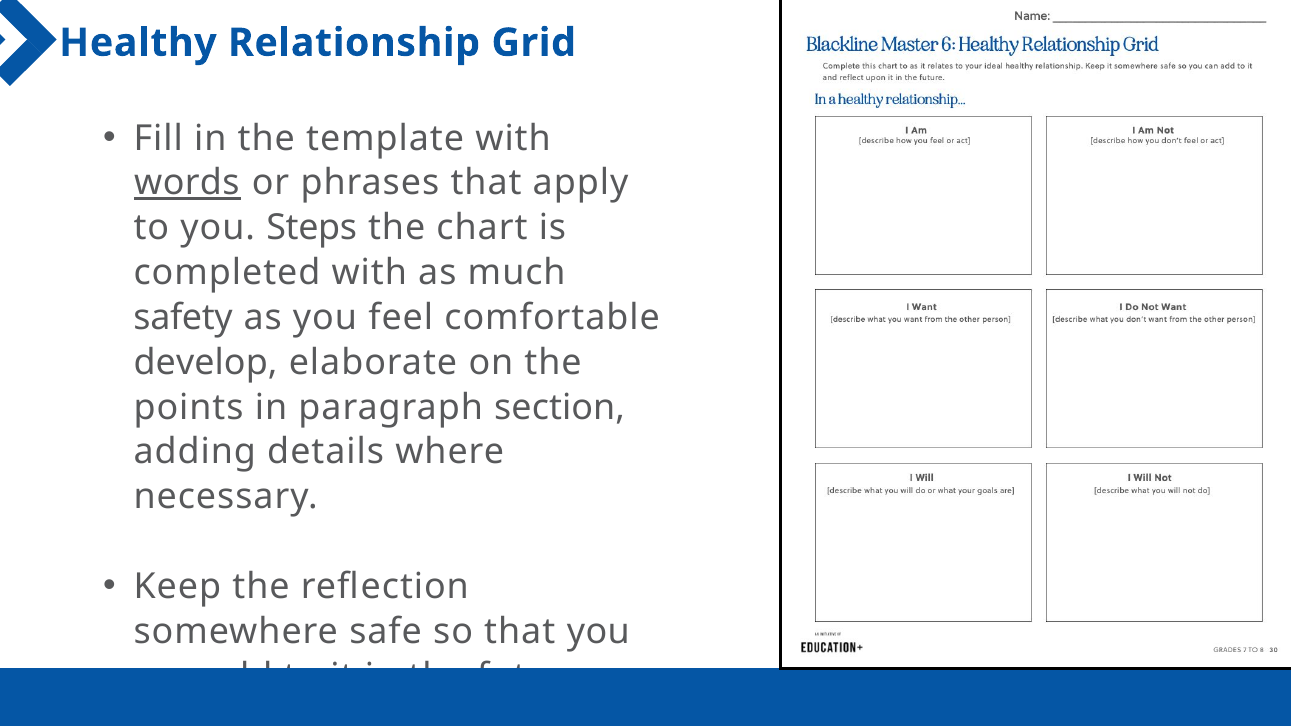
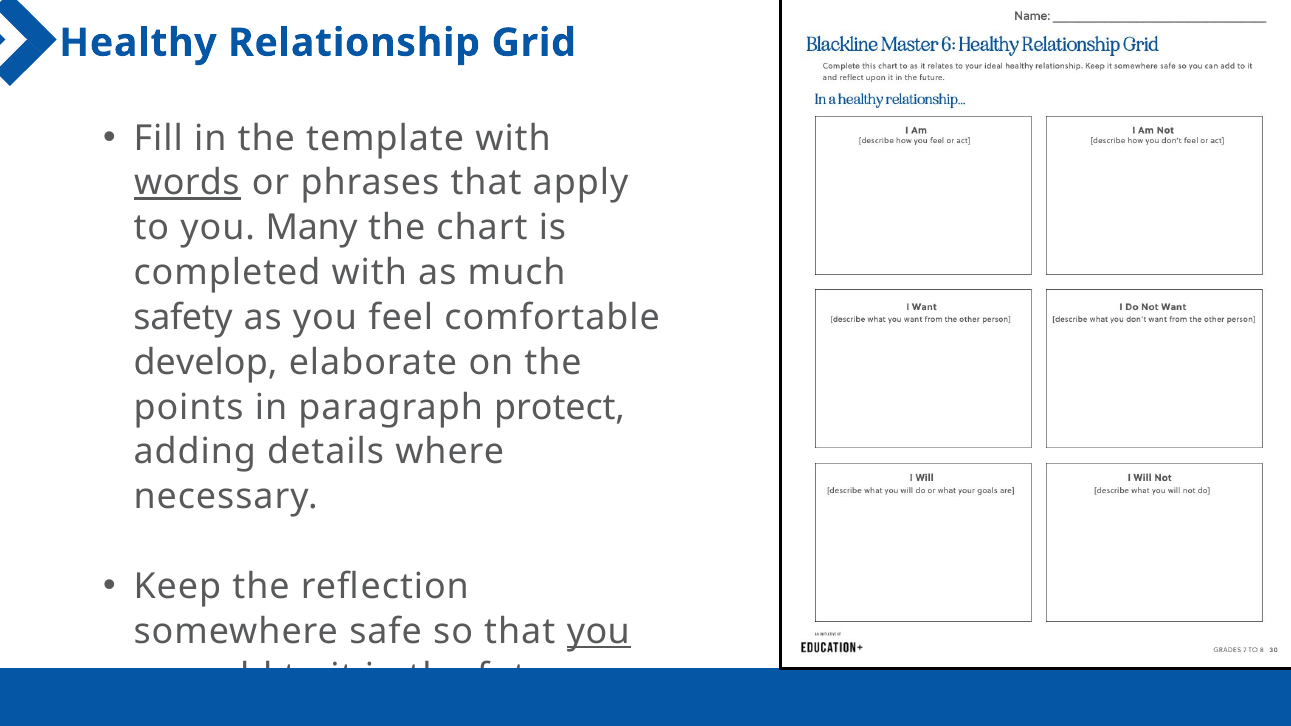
Steps: Steps -> Many (312, 228)
section: section -> protect (560, 407)
you underline: none -> present (598, 632)
